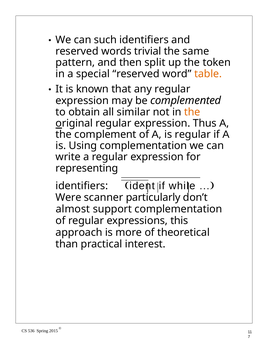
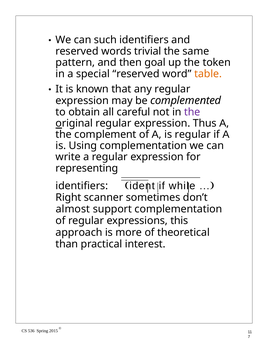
split: split -> goal (155, 62)
similar: similar -> careful (134, 112)
the colour: orange -> purple (192, 112)
Were: Were -> Right (68, 197)
particularly: particularly -> sometimes (153, 197)
